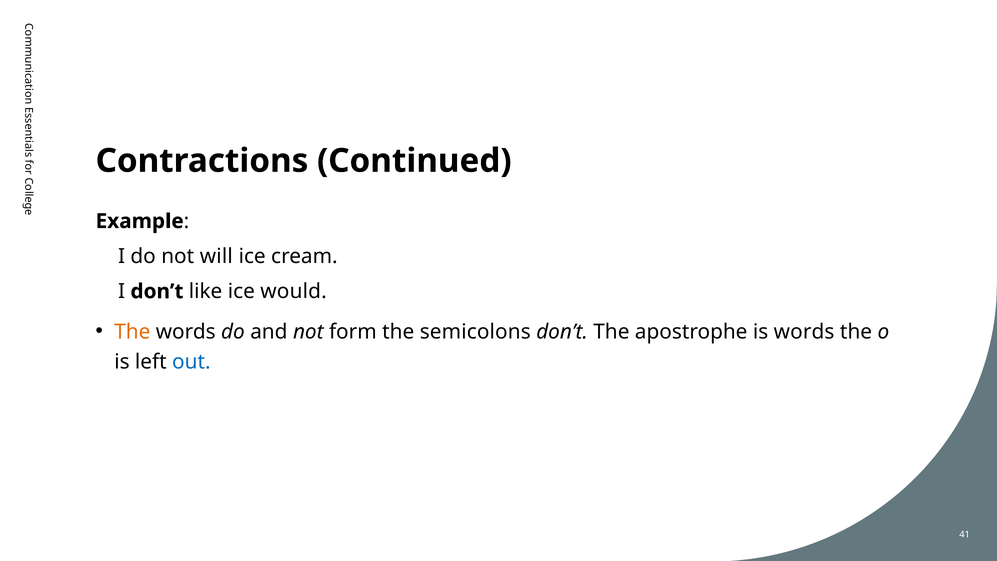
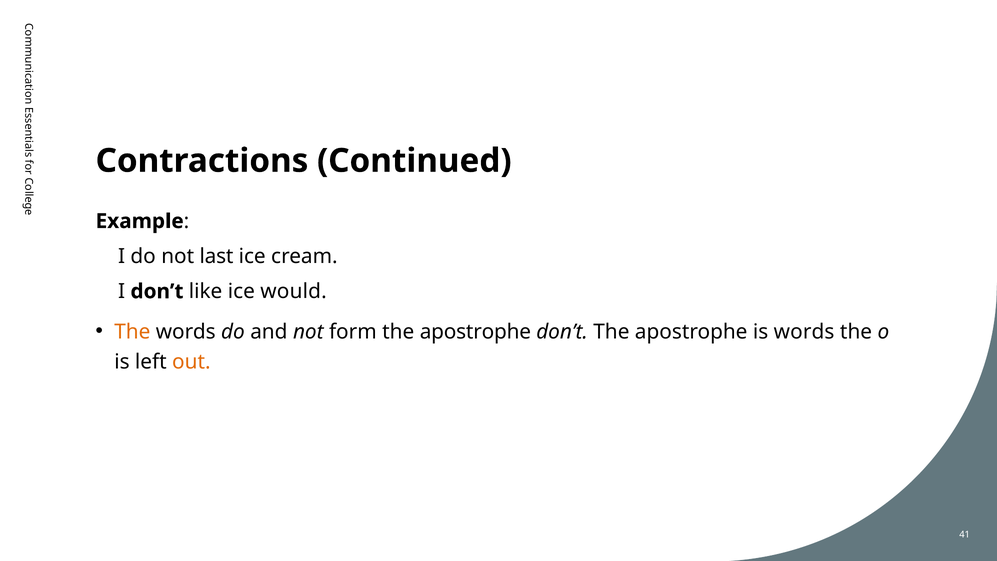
will: will -> last (217, 256)
form the semicolons: semicolons -> apostrophe (475, 332)
out colour: blue -> orange (191, 362)
